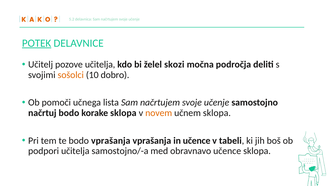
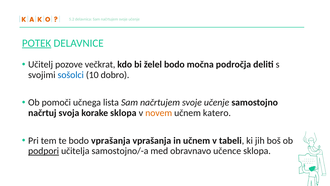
pozove učitelja: učitelja -> večkrat (100, 64)
želel skozi: skozi -> bodo (174, 64)
sošolci colour: orange -> blue (71, 75)
načrtuj bodo: bodo -> svoja (69, 113)
učnem sklopa: sklopa -> katero (217, 113)
in učence: učence -> učnem (197, 140)
podpori underline: none -> present (44, 151)
